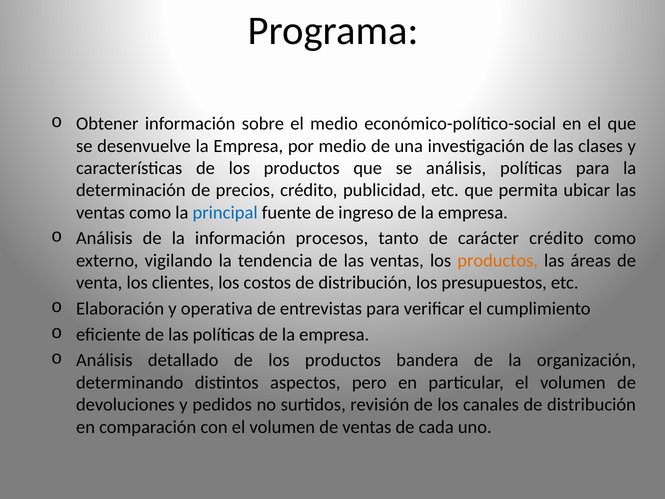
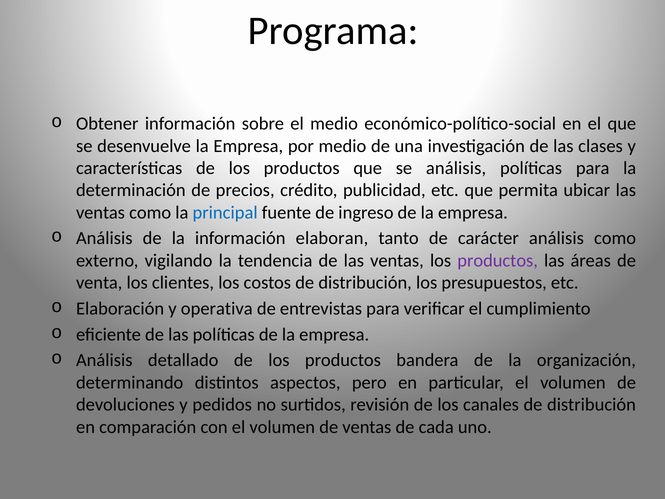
procesos: procesos -> elaboran (332, 238)
carácter crédito: crédito -> análisis (556, 238)
productos colour: orange -> purple (498, 260)
